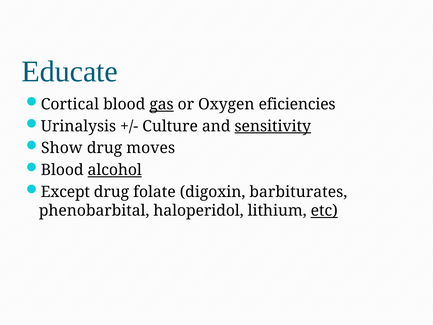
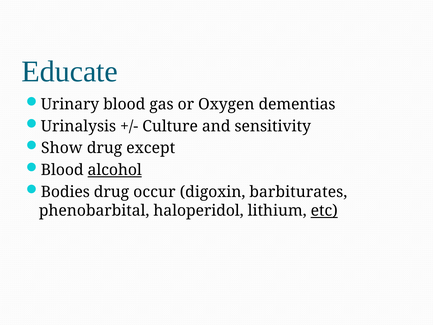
Cortical: Cortical -> Urinary (70, 104)
gas underline: present -> none (161, 104)
eficiencies: eficiencies -> dementias (297, 104)
sensitivity underline: present -> none (273, 126)
moves: moves -> except (151, 148)
Except: Except -> Bodies (65, 192)
folate: folate -> occur (154, 192)
